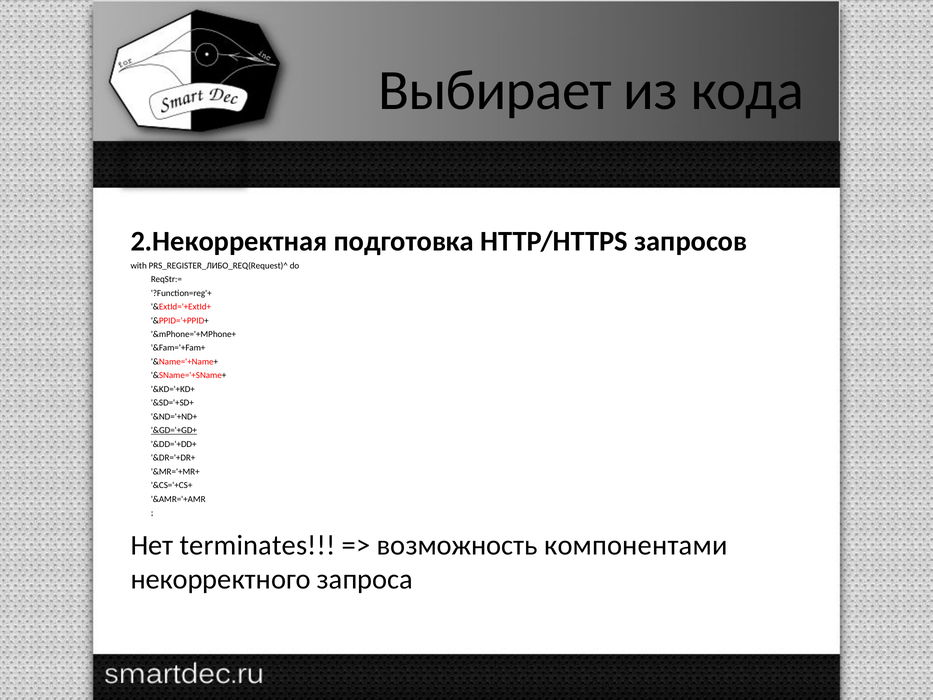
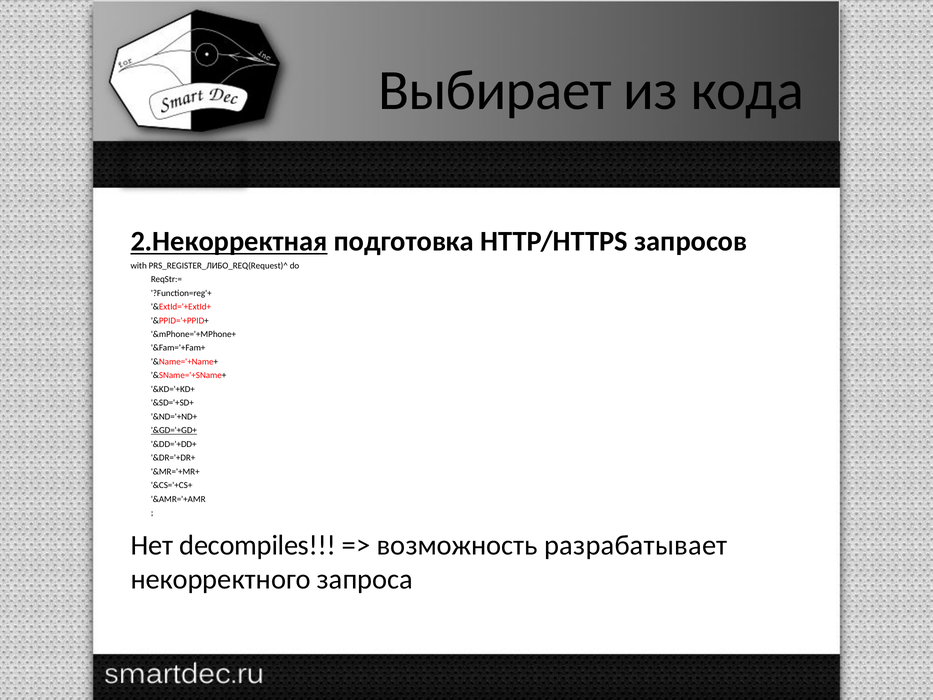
2.Некорректная underline: none -> present (229, 241)
terminates: terminates -> decompiles (258, 545)
компонентами: компонентами -> разрабатывает (636, 545)
